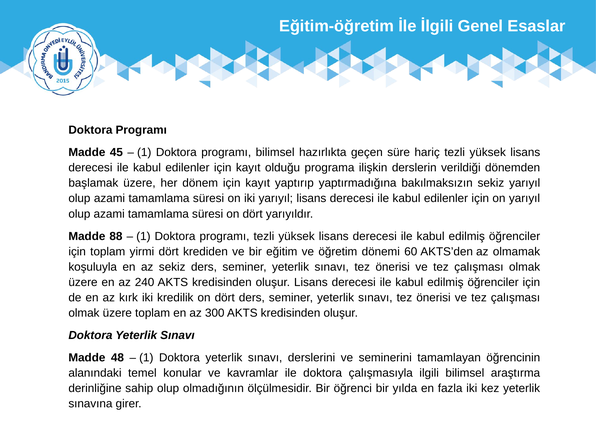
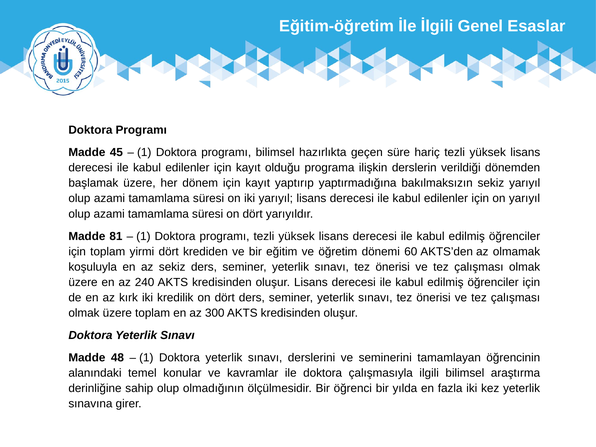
88: 88 -> 81 (116, 236)
